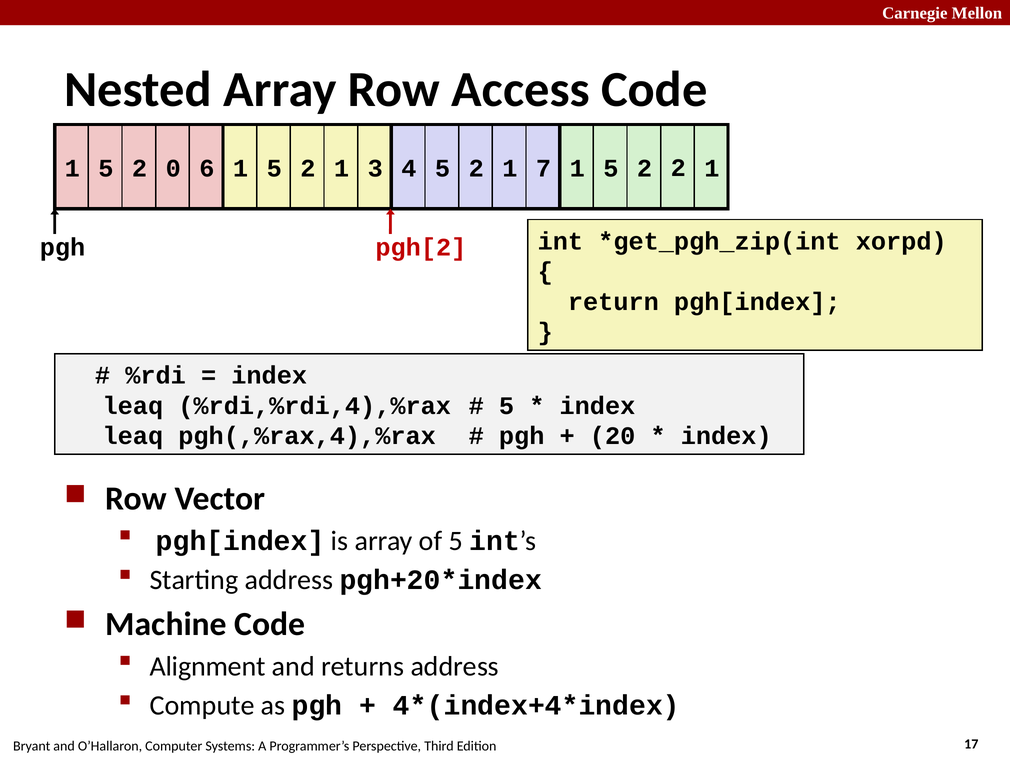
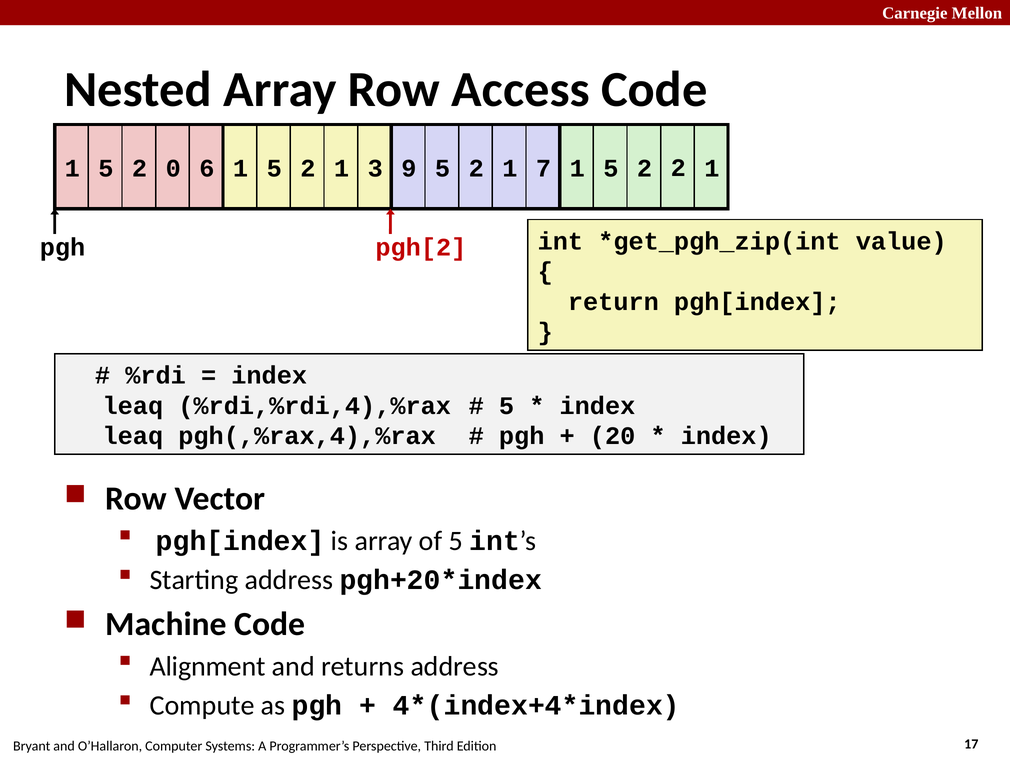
4: 4 -> 9 (409, 169)
xorpd: xorpd -> value (901, 241)
